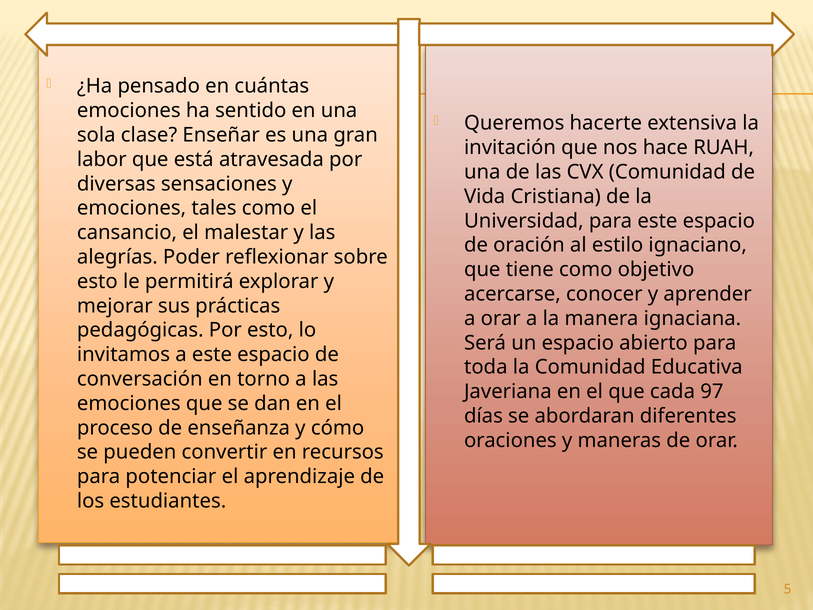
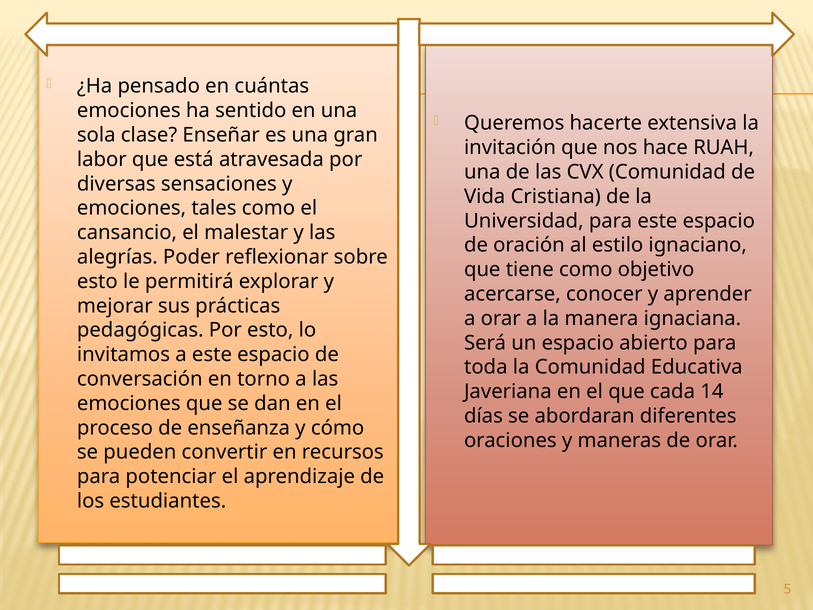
97: 97 -> 14 (712, 392)
